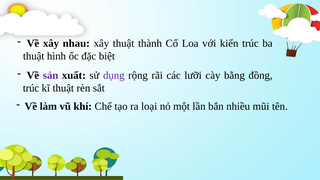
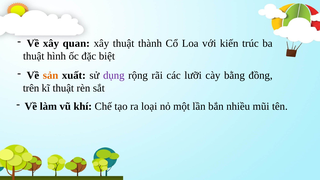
nhau: nhau -> quan (76, 43)
sản colour: purple -> orange (51, 75)
trúc: trúc -> trên (31, 88)
